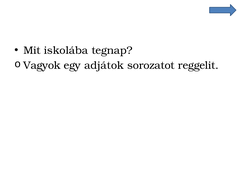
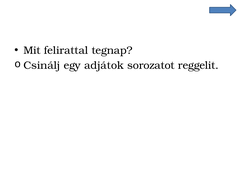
iskolába: iskolába -> felirattal (66, 50)
Vagyok: Vagyok -> Csinálj (42, 65)
